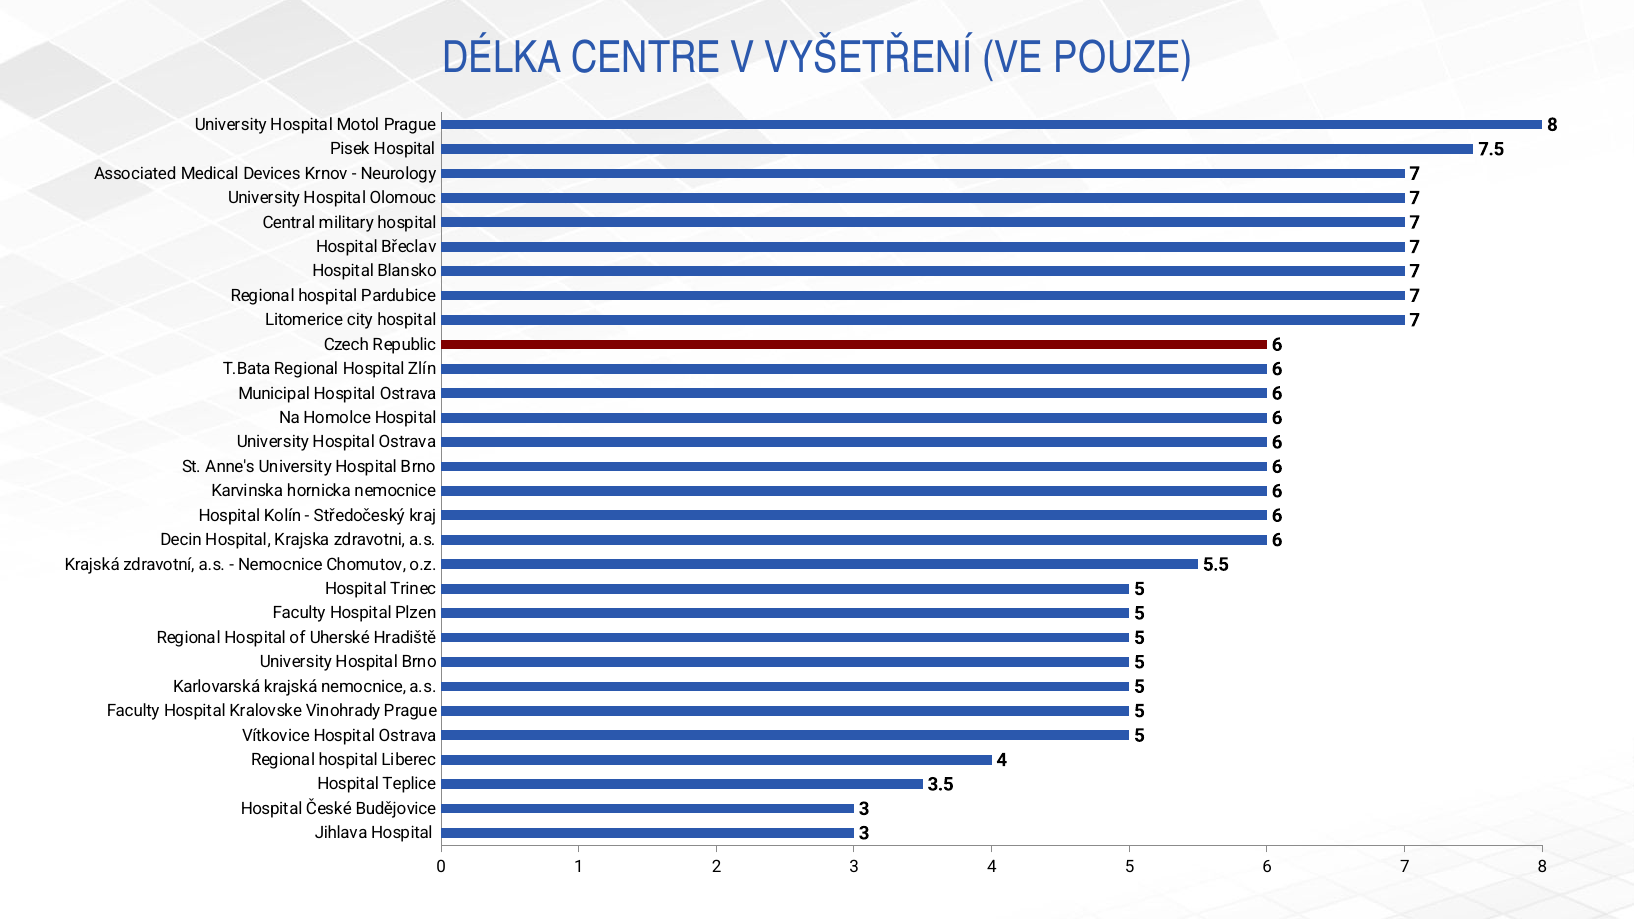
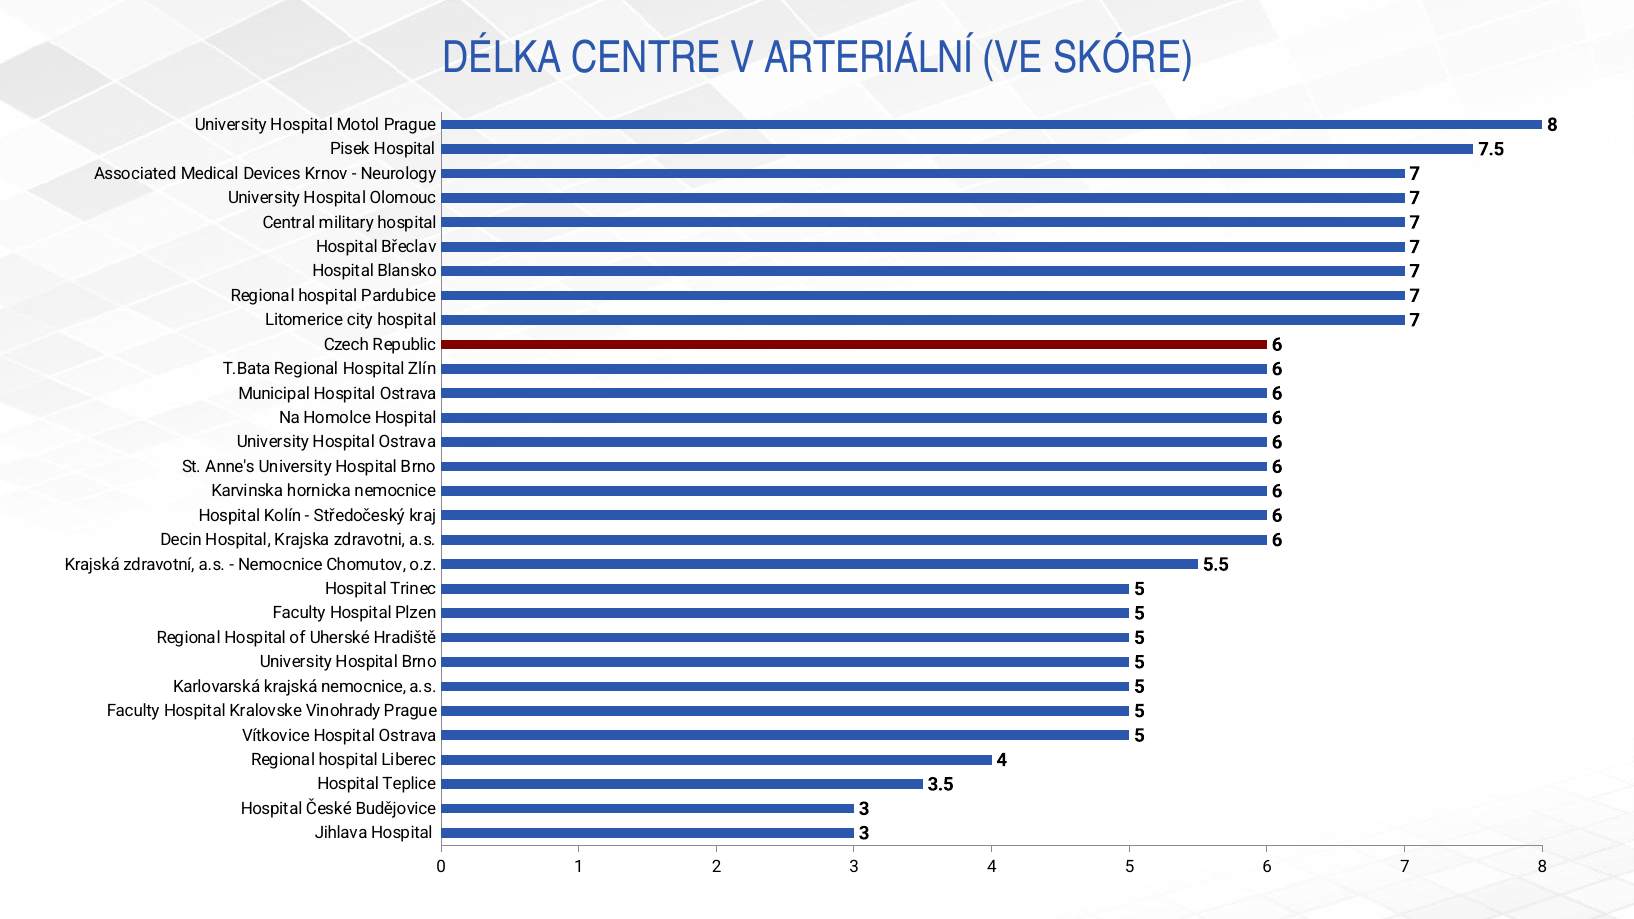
VYŠETŘENÍ: VYŠETŘENÍ -> ARTERIÁLNÍ (869, 57)
POUZE: POUZE -> SKÓRE (1123, 57)
